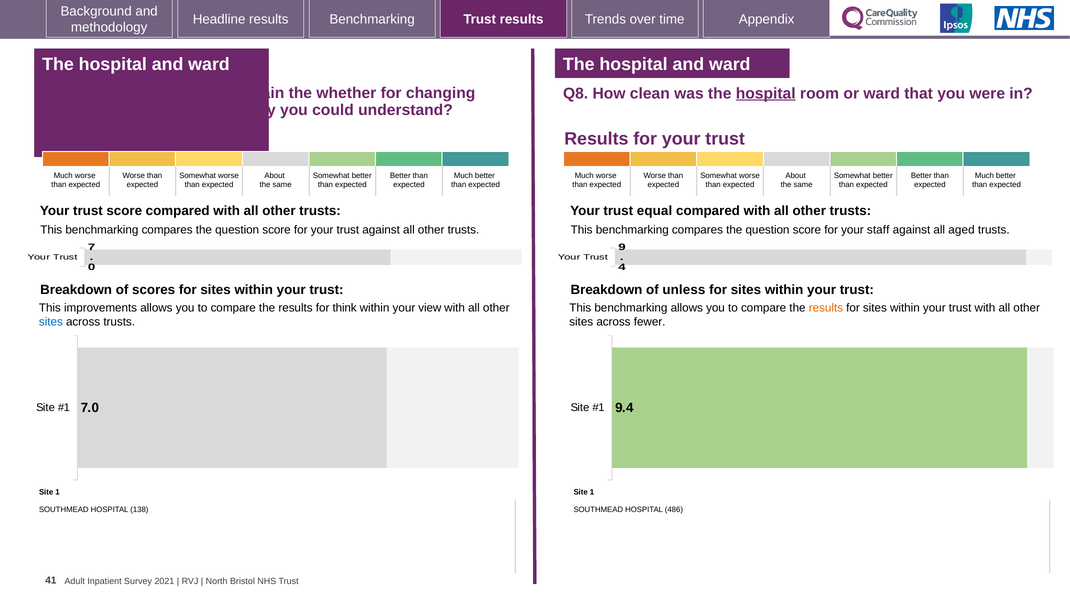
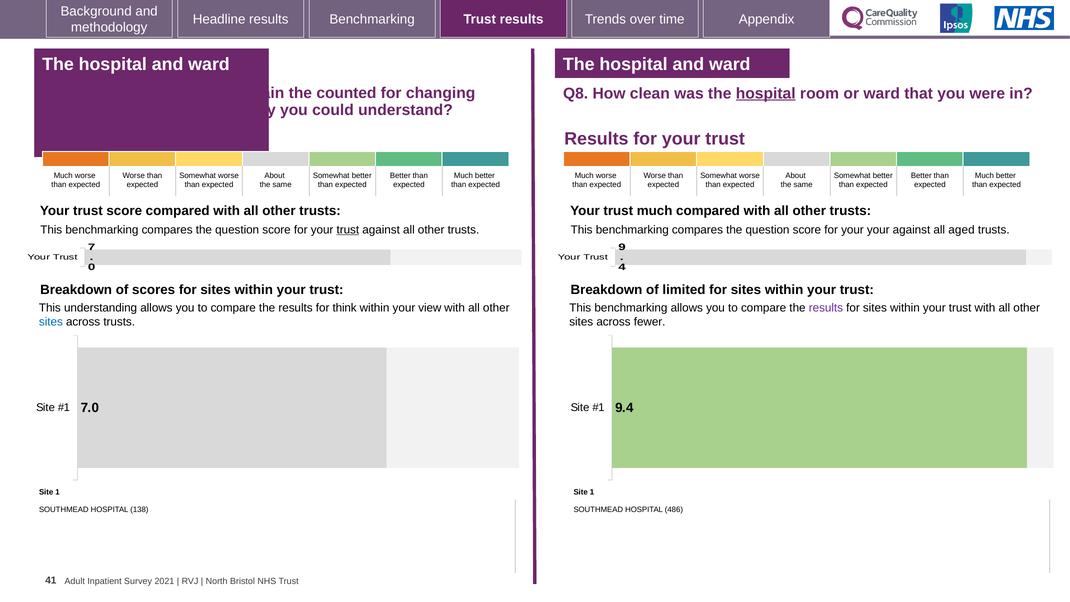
whether: whether -> counted (346, 93)
equal: equal -> much (655, 211)
trust underline: none -> present (348, 230)
your staff: staff -> your (878, 230)
unless: unless -> limited (684, 290)
improvements: improvements -> understanding (101, 308)
results colour: orange -> purple (826, 308)
